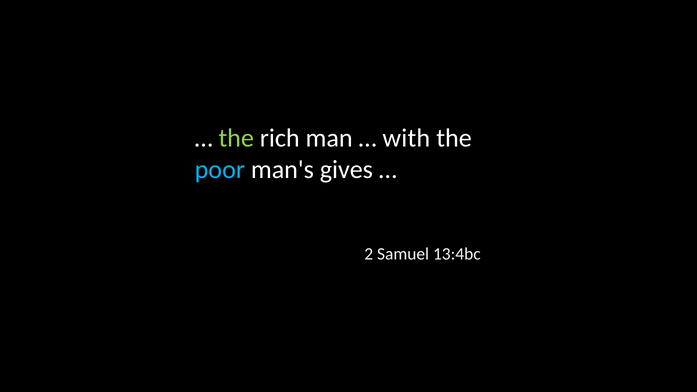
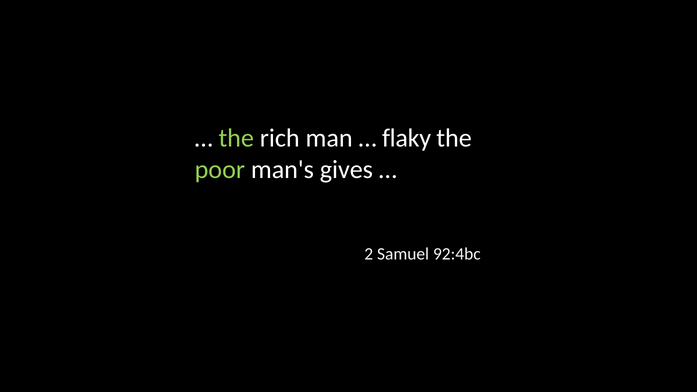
with: with -> flaky (407, 138)
poor colour: light blue -> light green (220, 170)
13:4bc: 13:4bc -> 92:4bc (457, 254)
